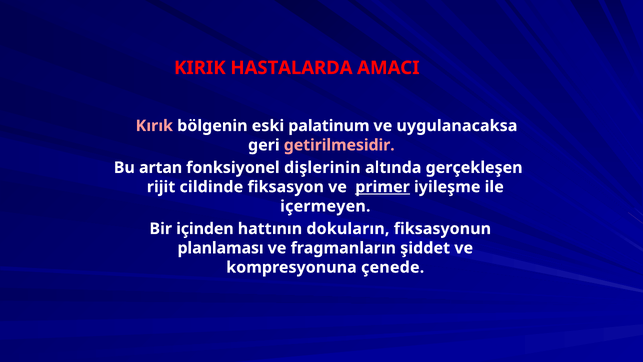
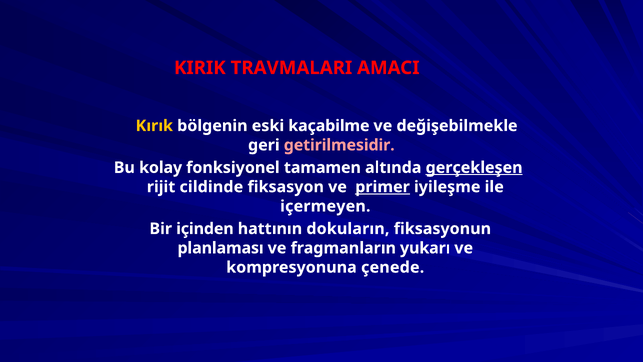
HASTALARDA: HASTALARDA -> TRAVMALARI (291, 68)
Kırık colour: pink -> yellow (154, 126)
palatinum: palatinum -> kaçabilme (329, 126)
uygulanacaksa: uygulanacaksa -> değişebilmekle (457, 126)
artan: artan -> kolay (161, 167)
dişlerinin: dişlerinin -> tamamen (322, 167)
gerçekleşen underline: none -> present (474, 167)
şiddet: şiddet -> yukarı (425, 248)
